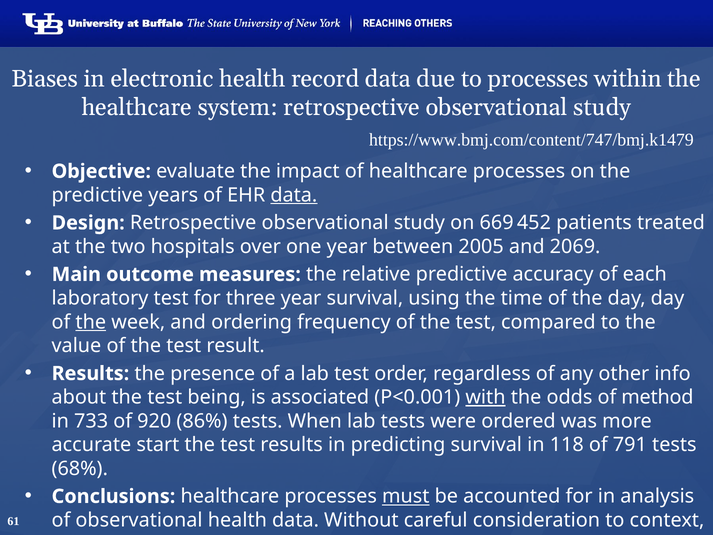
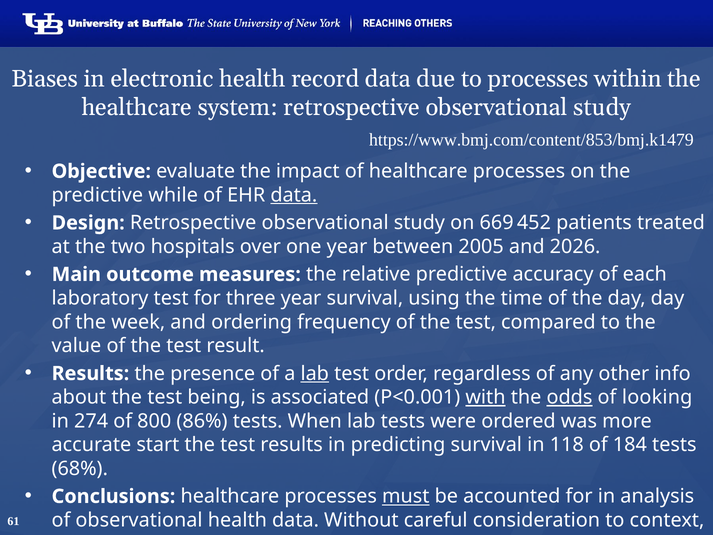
https://www.bmj.com/content/747/bmj.k1479: https://www.bmj.com/content/747/bmj.k1479 -> https://www.bmj.com/content/853/bmj.k1479 (531, 140)
years: years -> while (173, 195)
2069: 2069 -> 2026 (575, 247)
the underline: present -> none (91, 322)
lab underline: none -> present (315, 373)
odds underline: none -> present (569, 397)
method: method -> looking (657, 397)
733: 733 -> 274 (91, 421)
920: 920 -> 800 (154, 421)
791: 791 -> 184 (630, 445)
